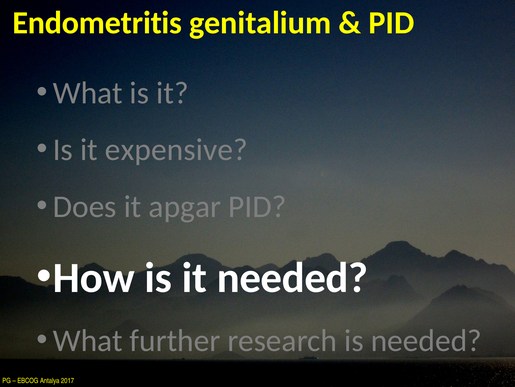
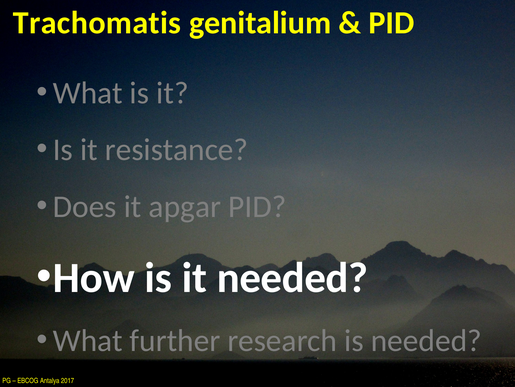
Endometritis: Endometritis -> Trachomatis (97, 23)
expensive: expensive -> resistance (176, 150)
